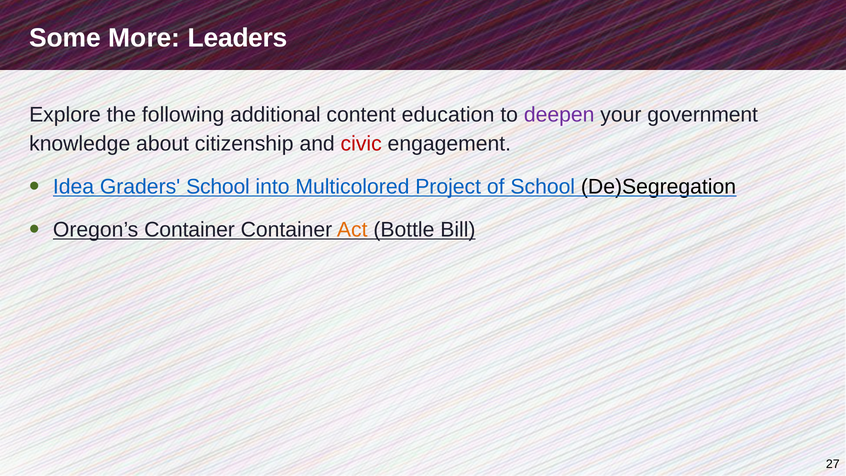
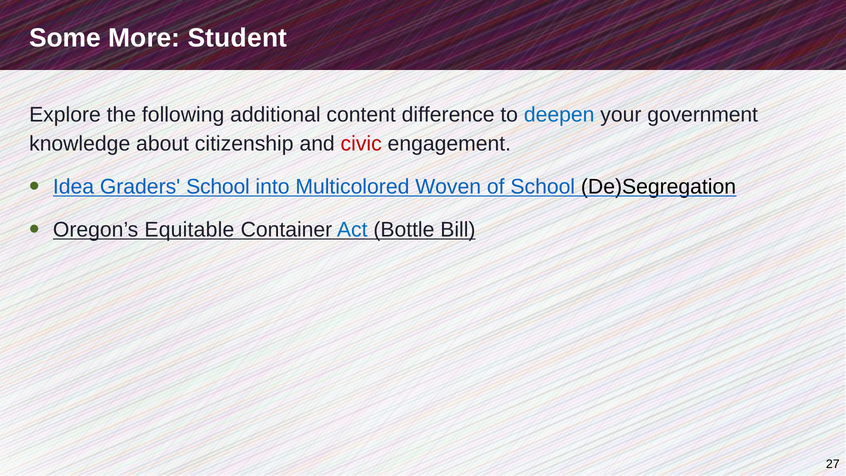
Leaders: Leaders -> Student (237, 38)
education: education -> difference (448, 115)
deepen colour: purple -> blue (559, 115)
Project: Project -> Woven (448, 187)
Oregon’s Container: Container -> Equitable (189, 230)
Act colour: orange -> blue (352, 230)
